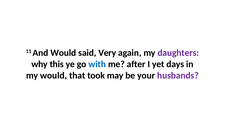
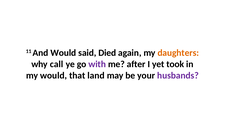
Very: Very -> Died (107, 53)
daughters colour: purple -> orange (178, 53)
this: this -> call (57, 64)
with colour: blue -> purple (97, 64)
days: days -> took (175, 64)
took: took -> land (96, 75)
